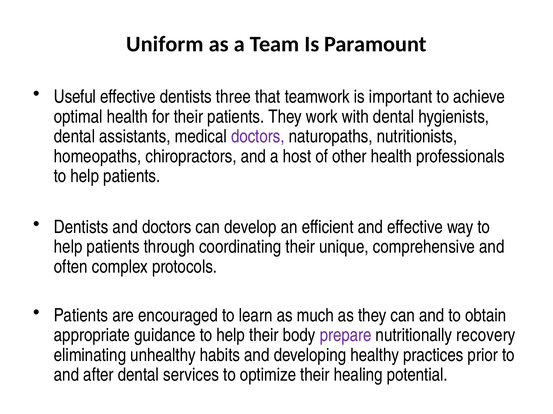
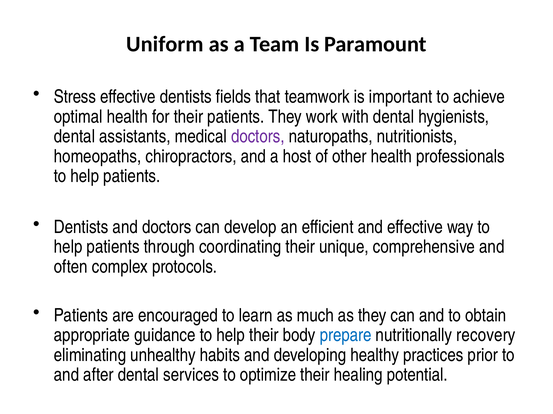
Useful: Useful -> Stress (75, 97)
three: three -> fields (234, 97)
prepare colour: purple -> blue (346, 336)
